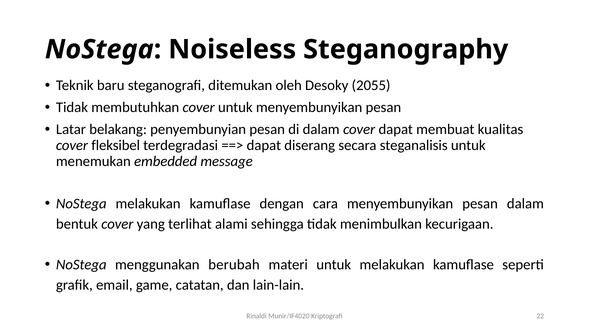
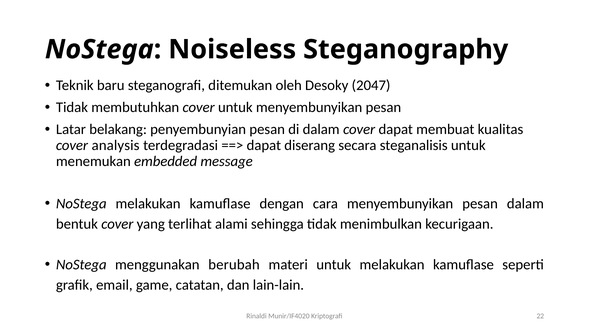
2055: 2055 -> 2047 (371, 86)
fleksibel: fleksibel -> analysis (116, 145)
